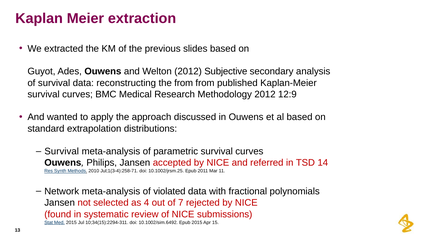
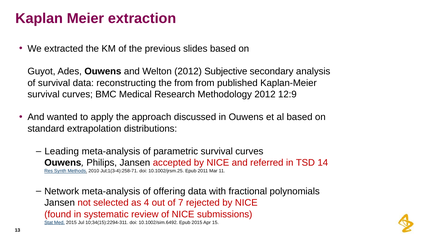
Survival: Survival -> Leading (62, 151)
violated: violated -> offering (169, 191)
